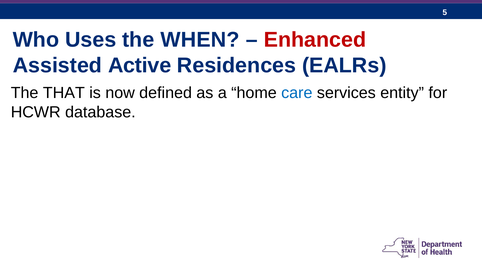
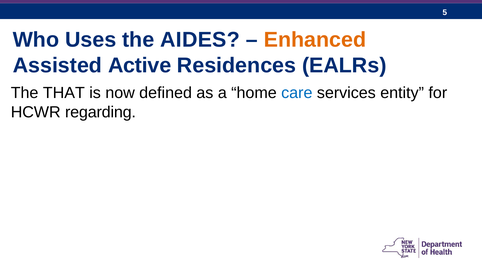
WHEN: WHEN -> AIDES (200, 40)
Enhanced colour: red -> orange (315, 40)
database: database -> regarding (100, 112)
